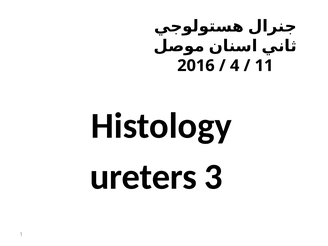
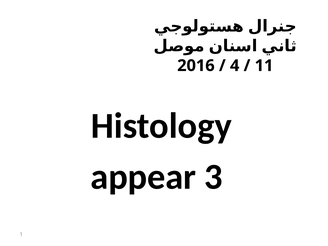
ureters: ureters -> appear (143, 177)
